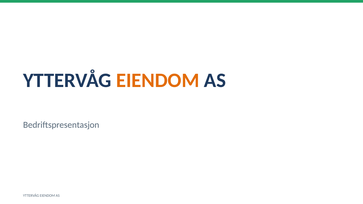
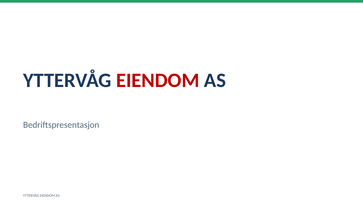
EIENDOM colour: orange -> red (158, 81)
